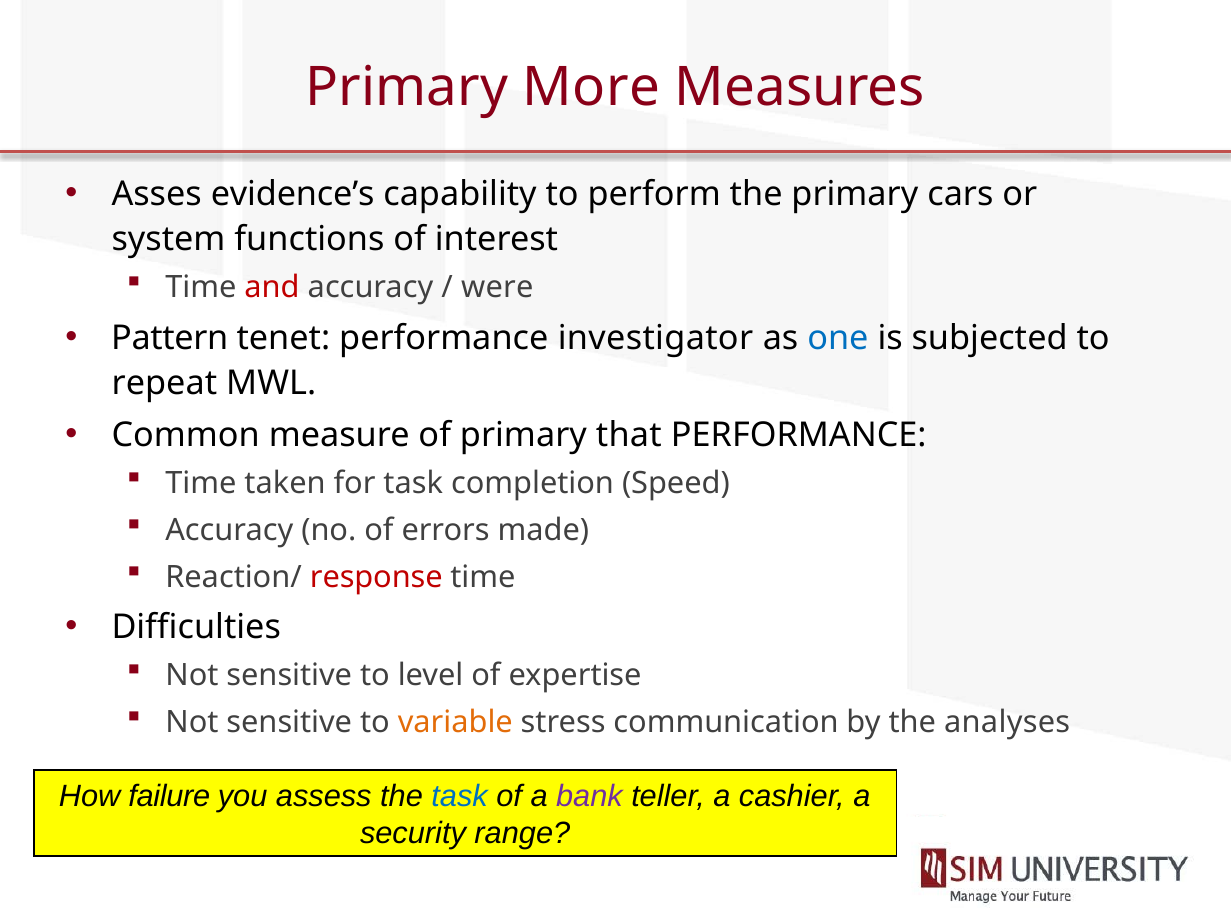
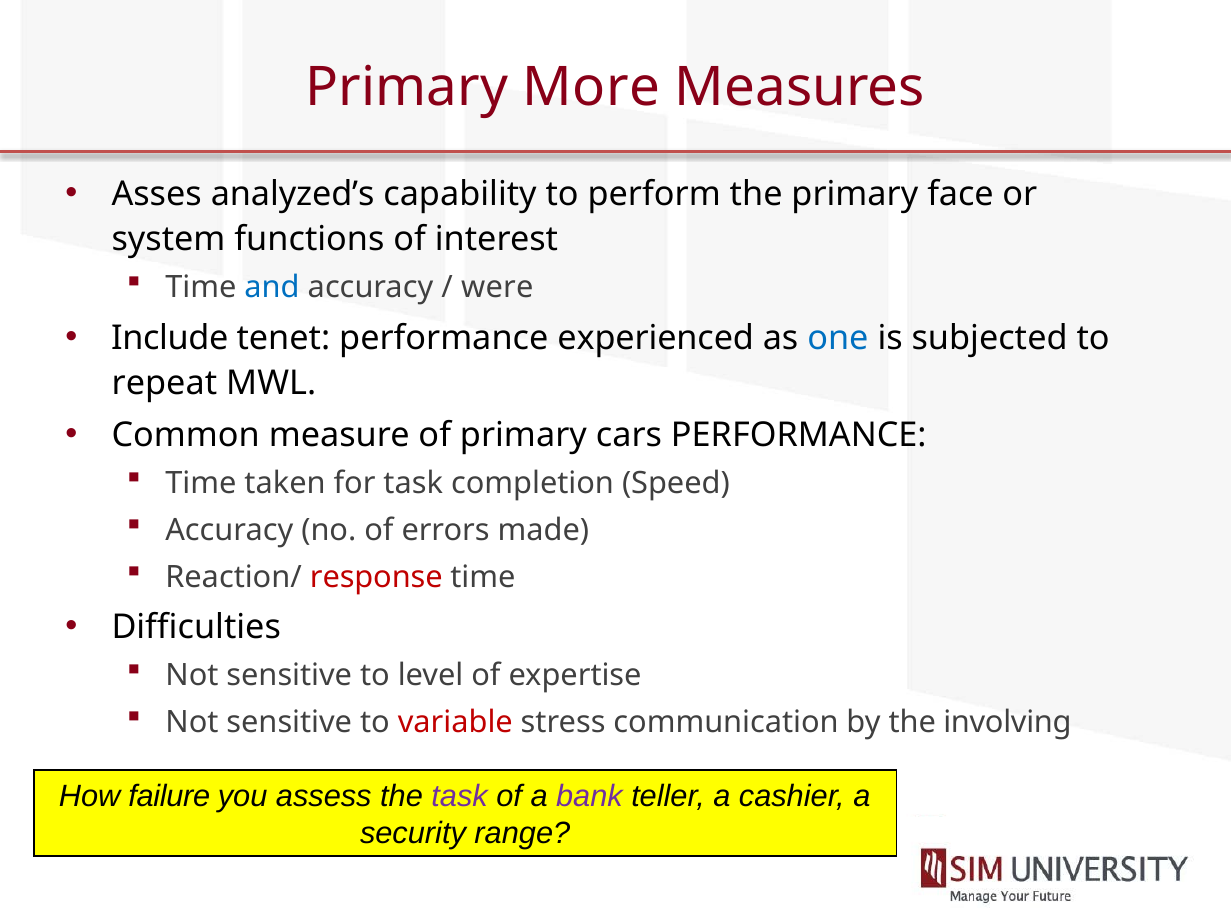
evidence’s: evidence’s -> analyzed’s (293, 194)
cars: cars -> face (961, 194)
and colour: red -> blue (272, 288)
Pattern: Pattern -> Include (170, 338)
investigator: investigator -> experienced (656, 338)
that: that -> cars (629, 435)
variable colour: orange -> red (455, 723)
analyses: analyses -> involving (1007, 723)
task colour: blue -> purple (460, 797)
